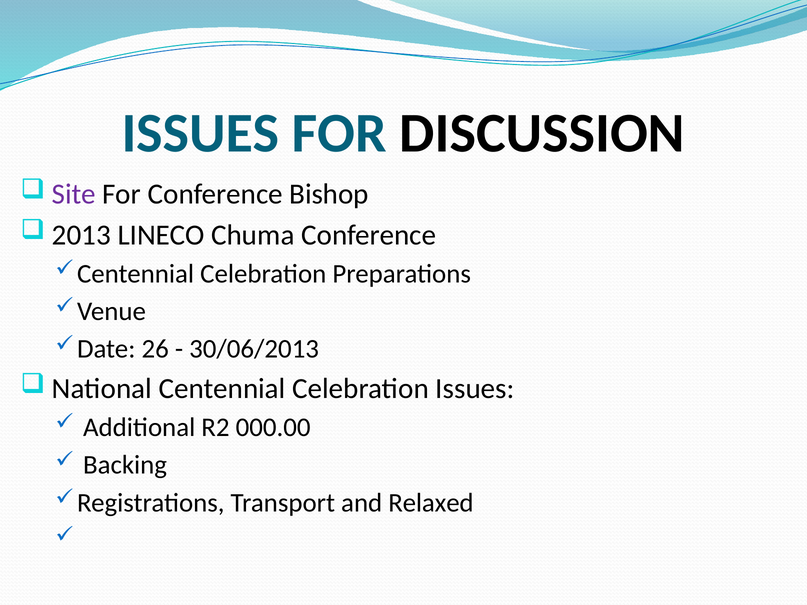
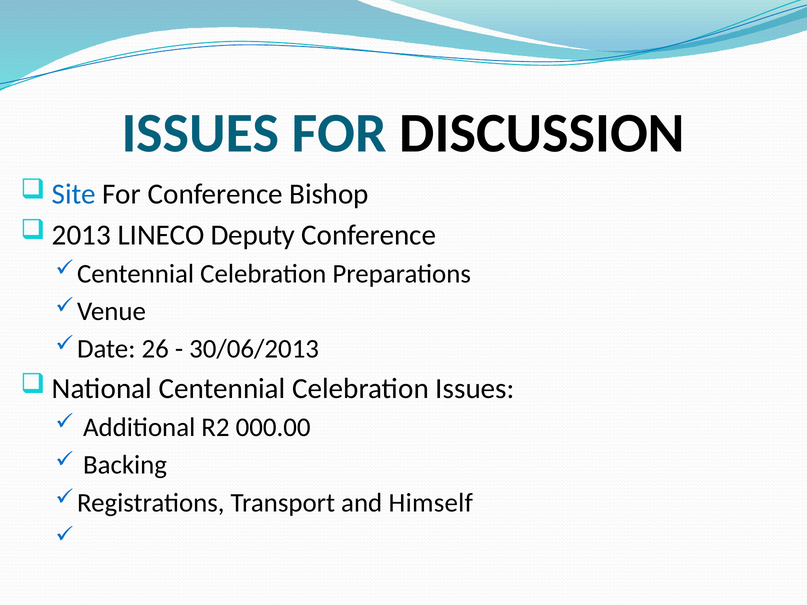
Site colour: purple -> blue (74, 194)
Chuma: Chuma -> Deputy (253, 235)
Relaxed: Relaxed -> Himself (431, 503)
